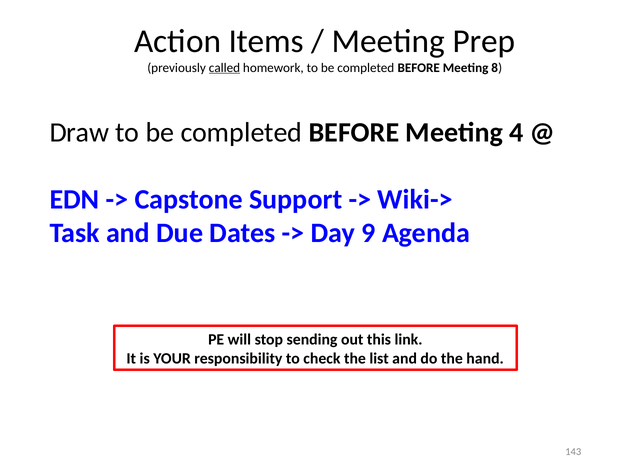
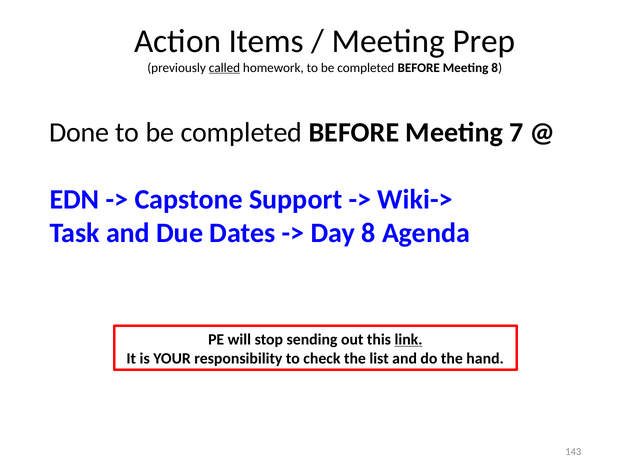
Draw: Draw -> Done (79, 132)
4: 4 -> 7 (516, 132)
Day 9: 9 -> 8 (369, 233)
link underline: none -> present (409, 340)
